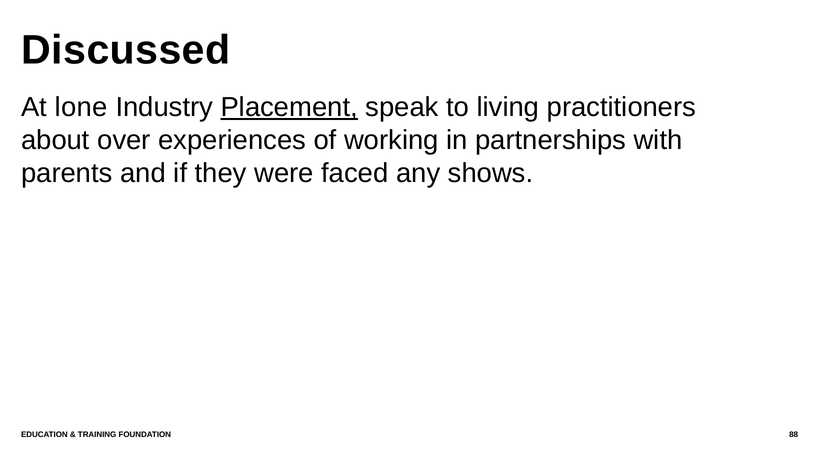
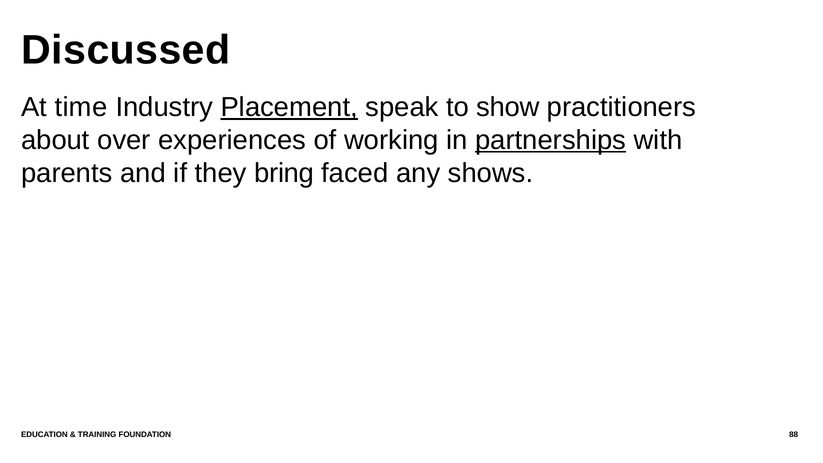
lone: lone -> time (81, 107)
living: living -> show (508, 107)
partnerships underline: none -> present (551, 140)
were: were -> bring (284, 173)
